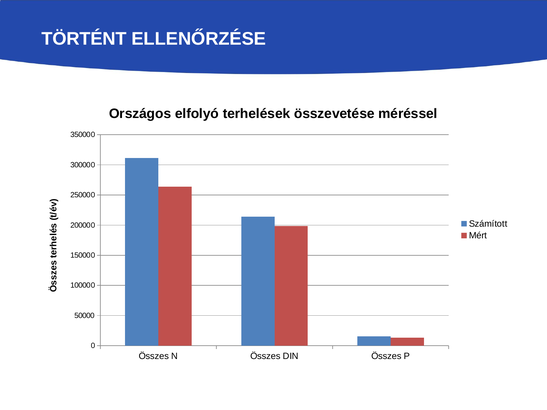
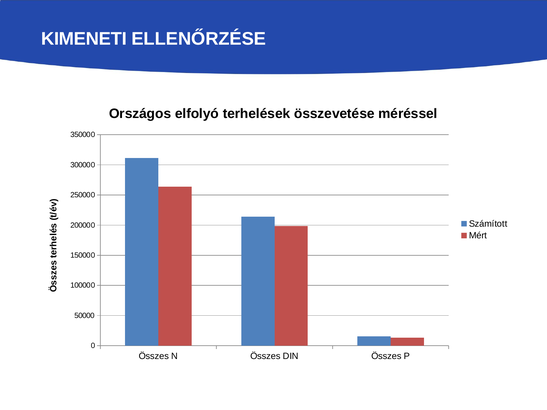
TÖRTÉNT: TÖRTÉNT -> KIMENETI (84, 39)
